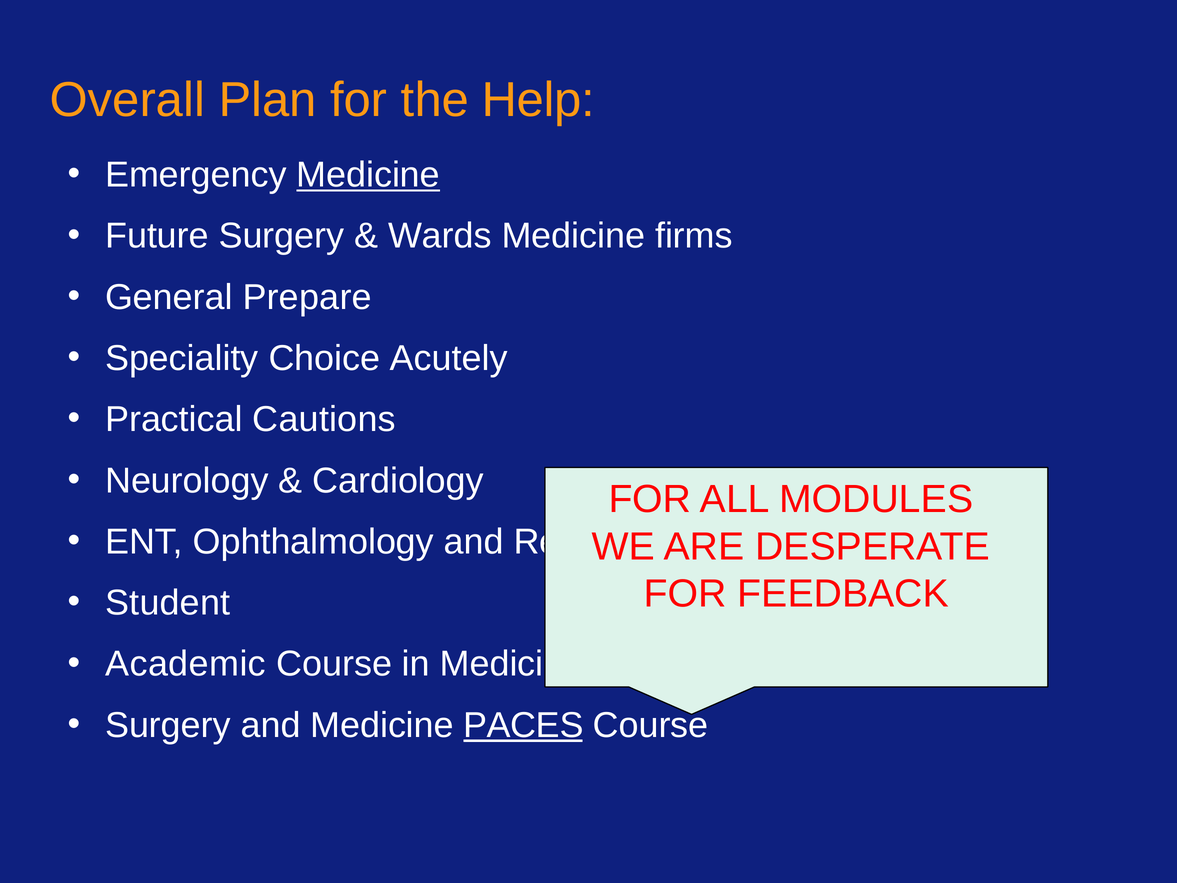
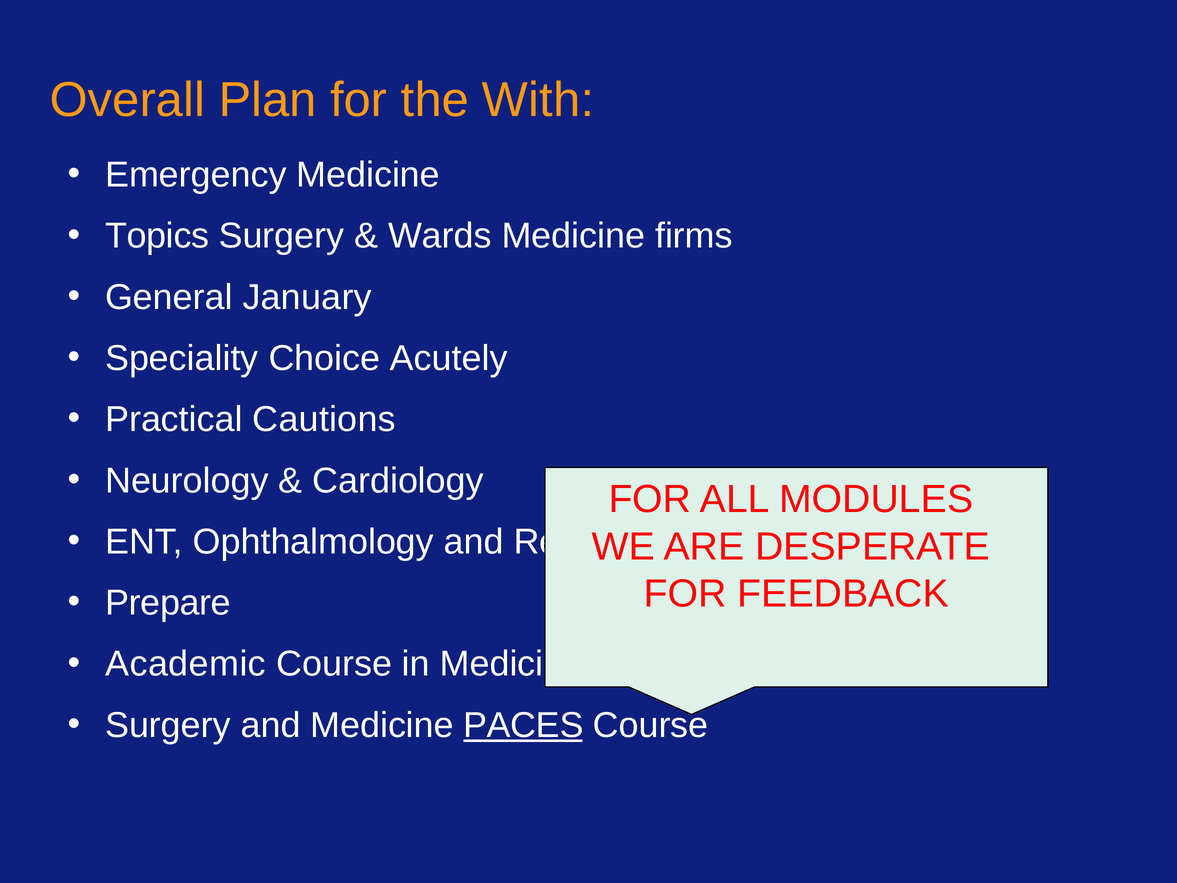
Help: Help -> With (538, 100)
Medicine underline: present -> none (368, 175)
Future: Future -> Topics (157, 236)
Prepare: Prepare -> January (307, 297)
Student: Student -> Prepare (168, 603)
